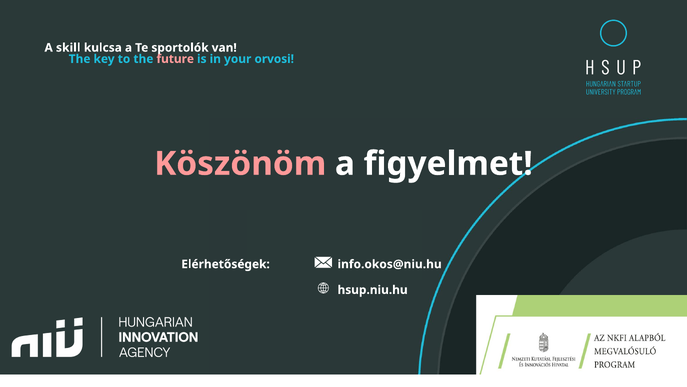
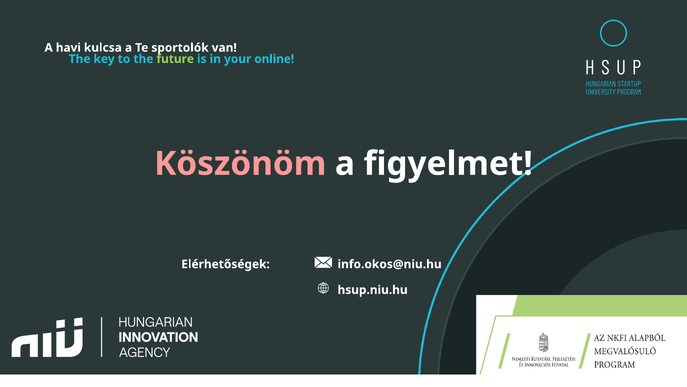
skill: skill -> havi (68, 48)
future colour: pink -> light green (175, 59)
orvosi: orvosi -> online (274, 59)
